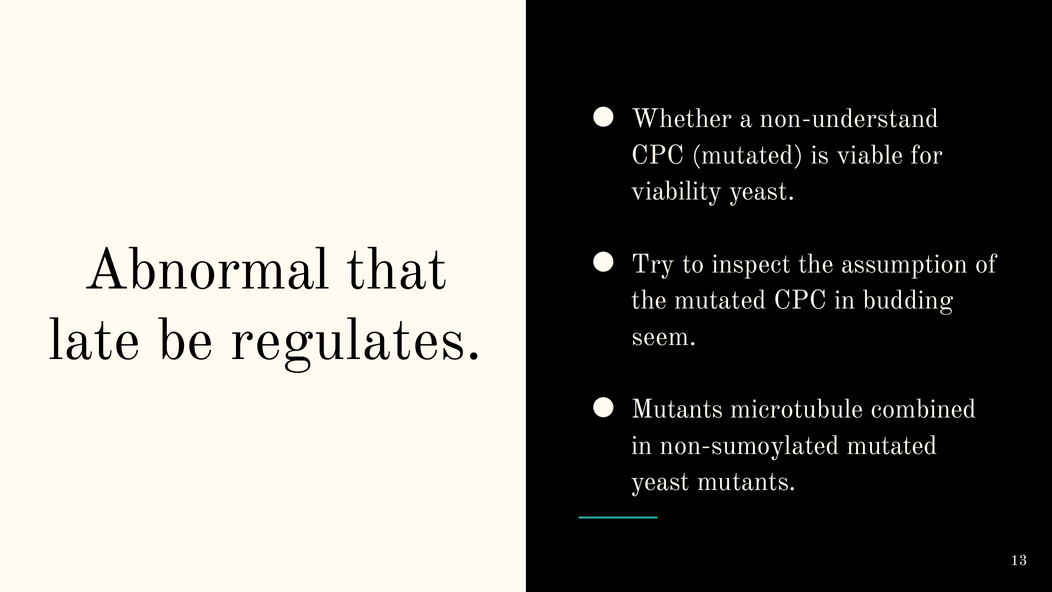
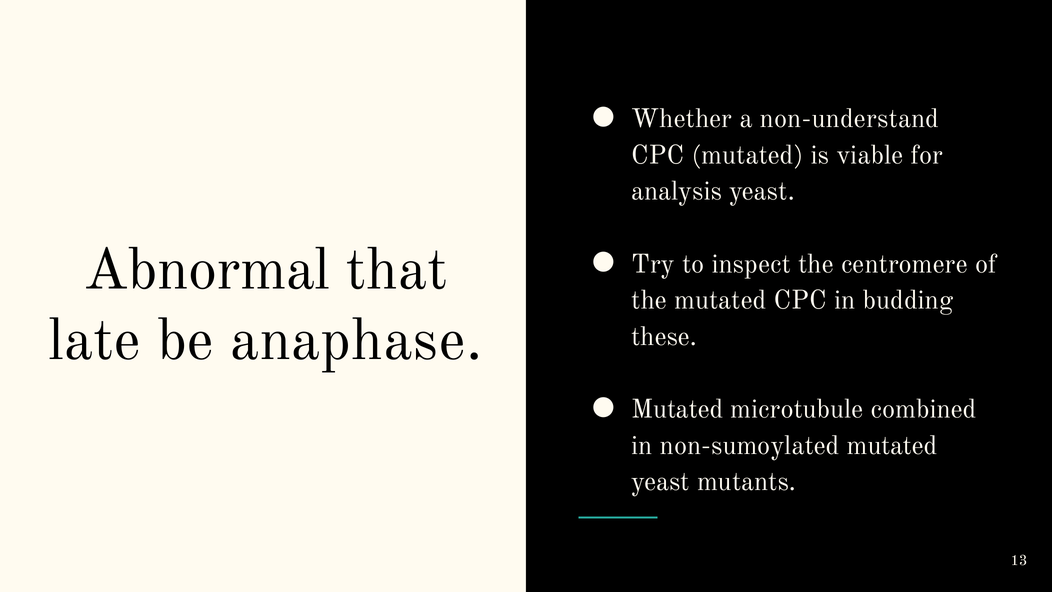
viability: viability -> analysis (677, 191)
assumption: assumption -> centromere (904, 264)
regulates: regulates -> anaphase (356, 340)
seem: seem -> these (664, 336)
Mutants: Mutants -> Mutated (677, 409)
